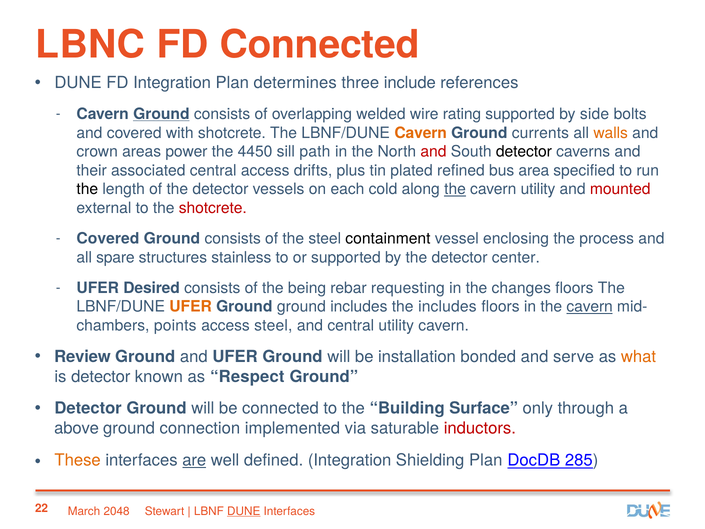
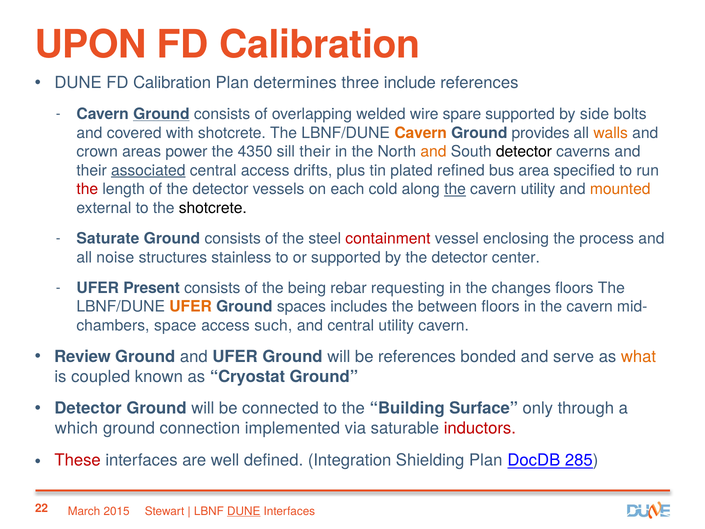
LBNC: LBNC -> UPON (91, 45)
Connected: Connected -> Calibration (320, 45)
DUNE FD Integration: Integration -> Calibration (172, 83)
rating: rating -> spare (462, 114)
currents: currents -> provides (541, 133)
4450: 4450 -> 4350 (255, 152)
sill path: path -> their (315, 152)
and colour: red -> orange (433, 152)
associated underline: none -> present (148, 170)
the colour: black -> red (87, 189)
mounted colour: red -> orange (620, 189)
shotcrete colour: red -> black (213, 208)
Covered: Covered -> Saturate (108, 238)
containment colour: black -> red (388, 238)
spare: spare -> noise (115, 257)
Desired: Desired -> Present (152, 288)
Ground ground: ground -> spaces (301, 307)
the includes: includes -> between (447, 307)
cavern underline: present -> none (590, 307)
points: points -> space (175, 325)
access steel: steel -> such (273, 325)
be installation: installation -> references (417, 357)
is detector: detector -> coupled (101, 377)
Respect: Respect -> Cryostat (247, 377)
above: above -> which (76, 428)
These colour: orange -> red (78, 460)
are underline: present -> none (194, 460)
2048: 2048 -> 2015 (117, 511)
